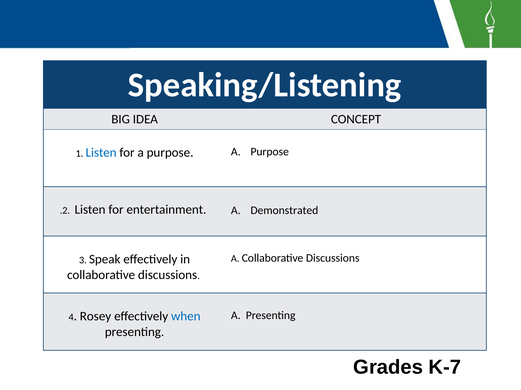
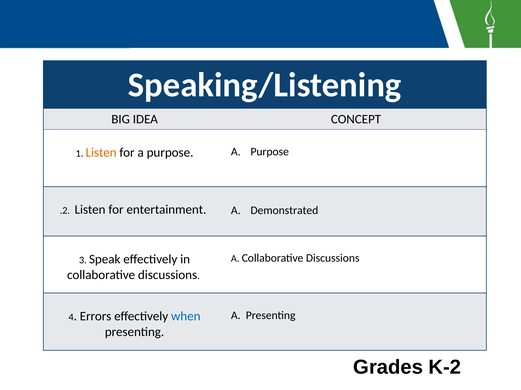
Listen colour: blue -> orange (101, 153)
Rosey: Rosey -> Errors (96, 317)
K-7: K-7 -> K-2 (445, 368)
